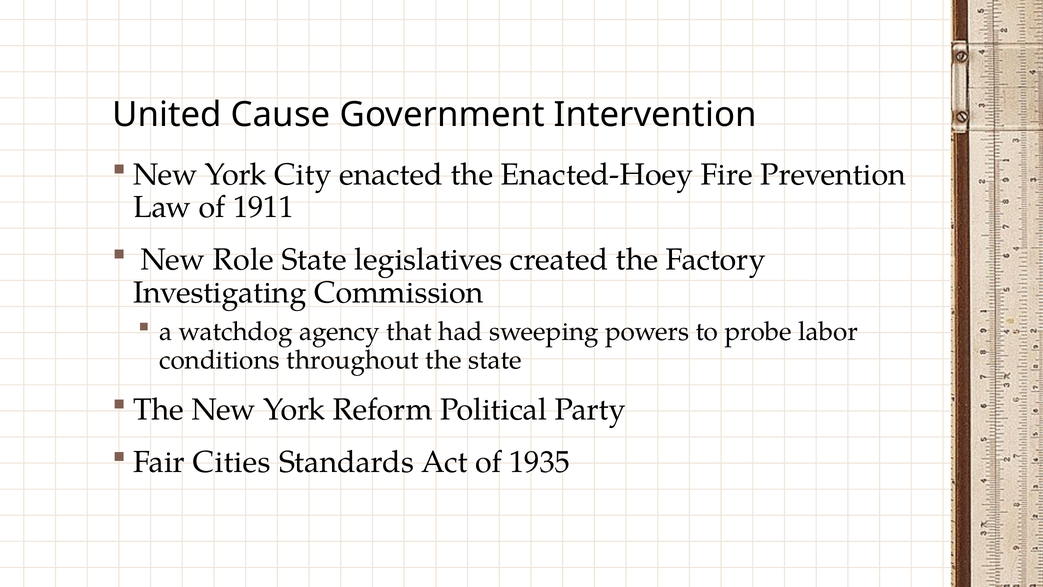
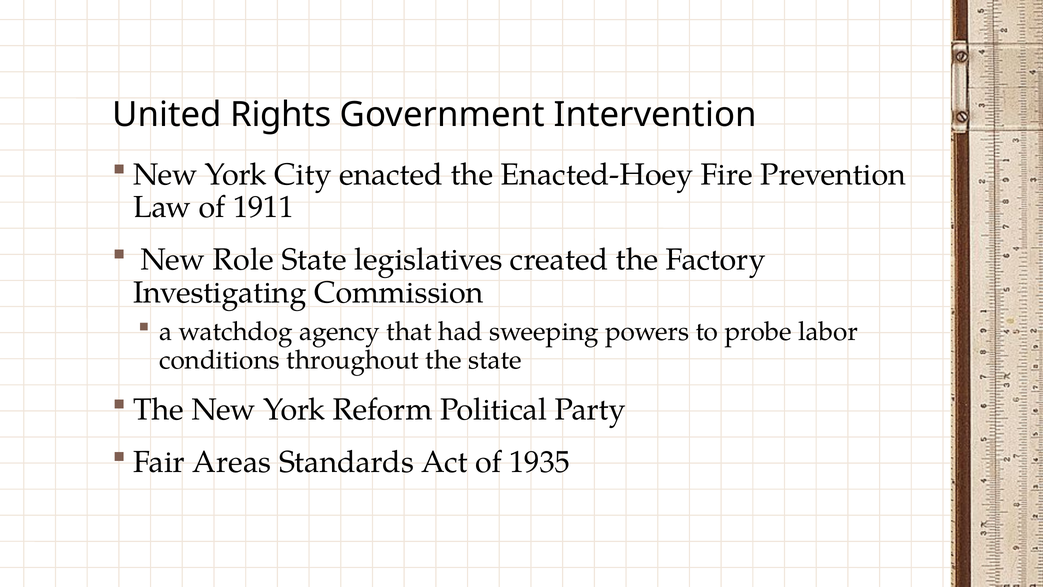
Cause: Cause -> Rights (281, 115)
Cities: Cities -> Areas (232, 462)
